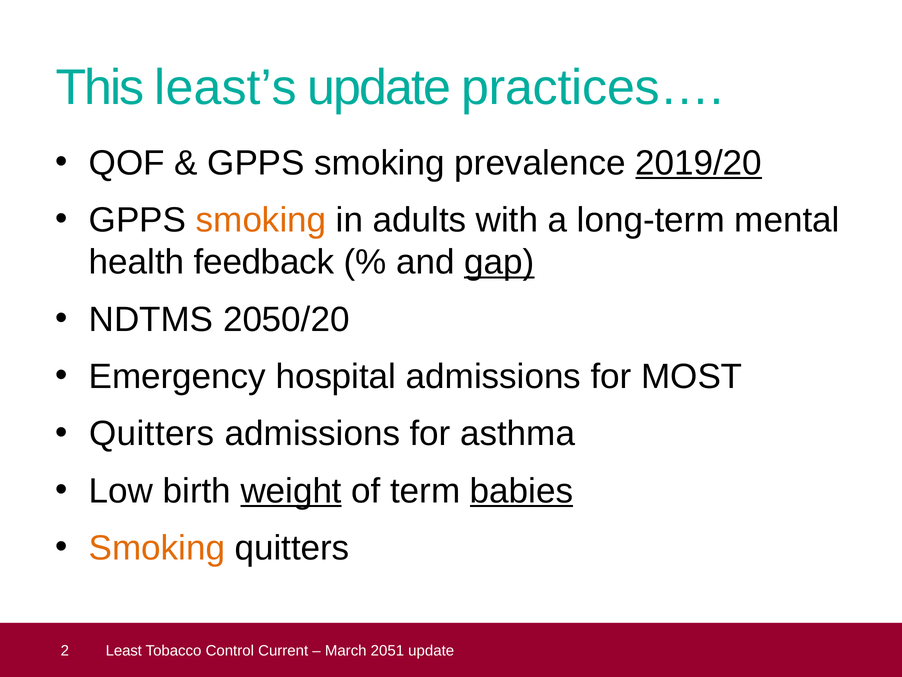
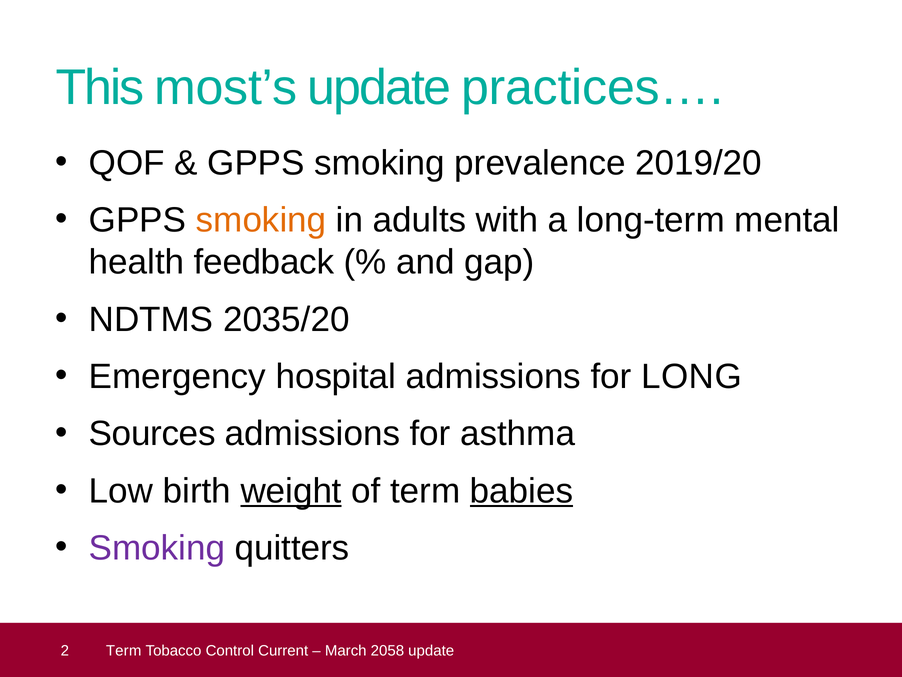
least’s: least’s -> most’s (226, 88)
2019/20 underline: present -> none (699, 163)
gap underline: present -> none (499, 262)
2050/20: 2050/20 -> 2035/20 (286, 319)
MOST: MOST -> LONG (692, 376)
Quitters: Quitters -> Sources (152, 434)
Smoking colour: orange -> purple (157, 548)
2 Least: Least -> Term (124, 650)
2051: 2051 -> 2058 (387, 650)
